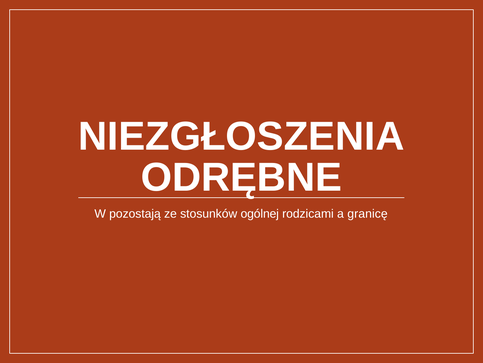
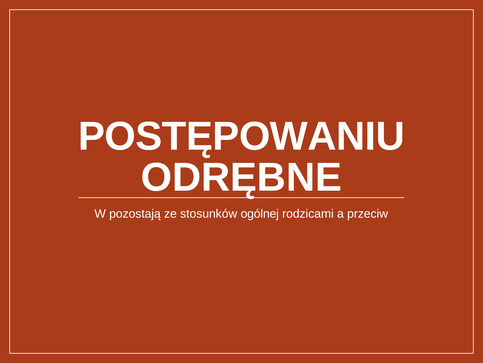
NIEZGŁOSZENIA: NIEZGŁOSZENIA -> POSTĘPOWANIU (241, 136)
granicę: granicę -> przeciw (368, 213)
